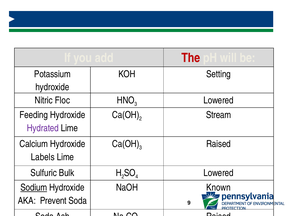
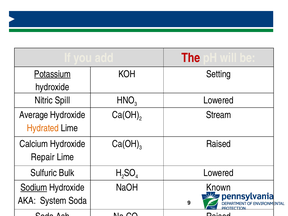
Potassium underline: none -> present (52, 74)
Floc: Floc -> Spill (62, 100)
Feeding: Feeding -> Average (34, 115)
Hydrated colour: purple -> orange (43, 128)
Labels: Labels -> Repair (43, 157)
Prevent: Prevent -> System (53, 201)
